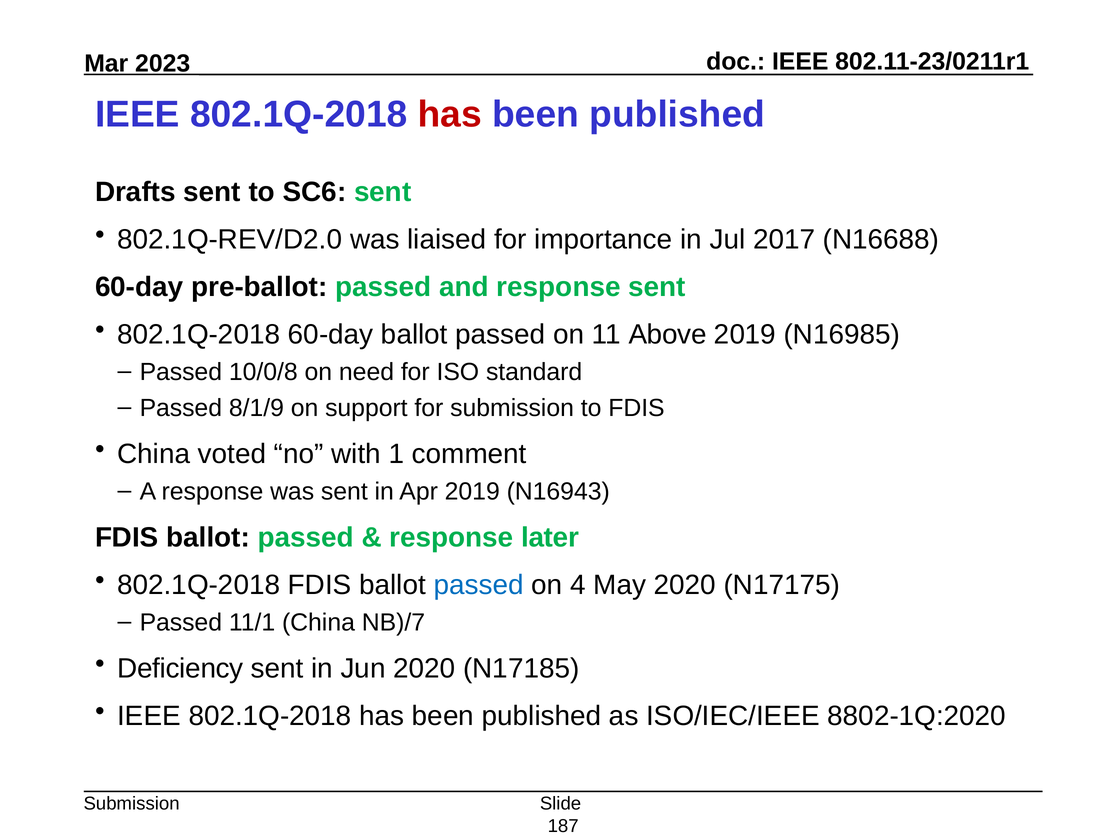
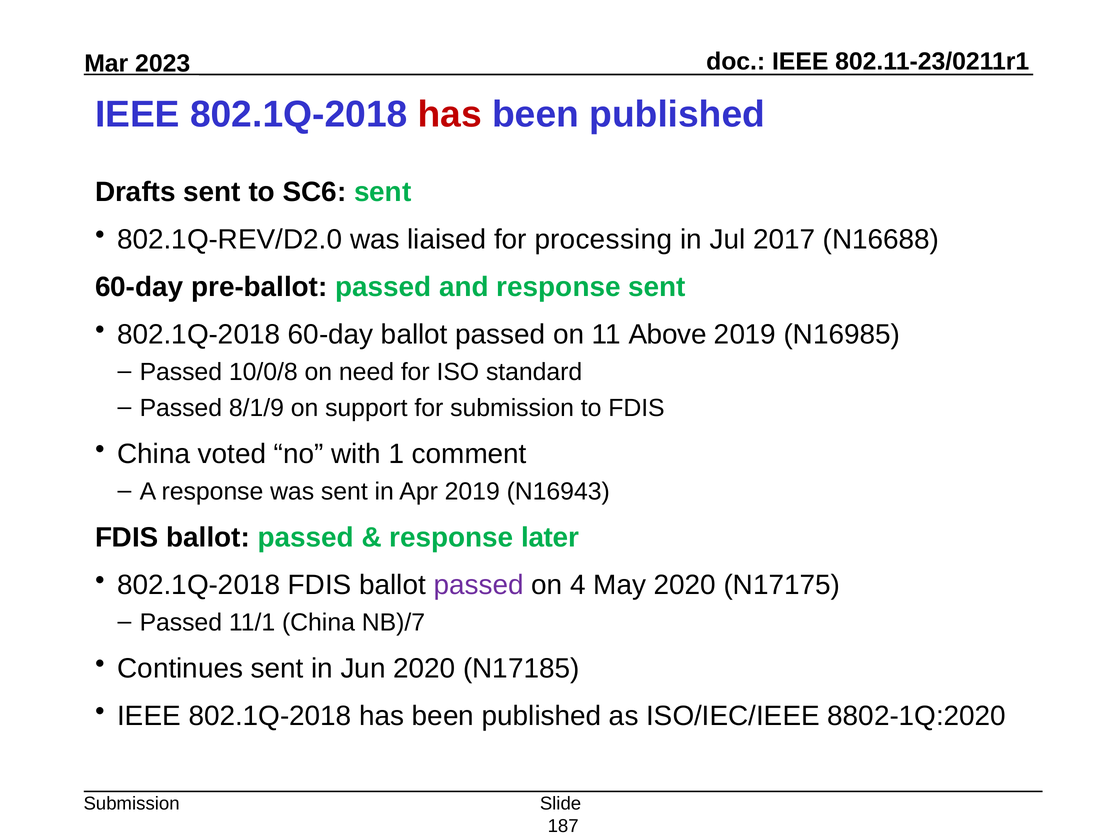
importance: importance -> processing (603, 239)
passed colour: blue -> purple (479, 585)
Deficiency: Deficiency -> Continues (180, 668)
